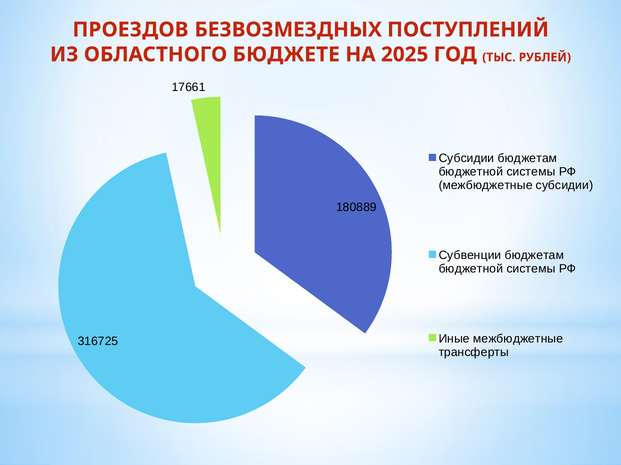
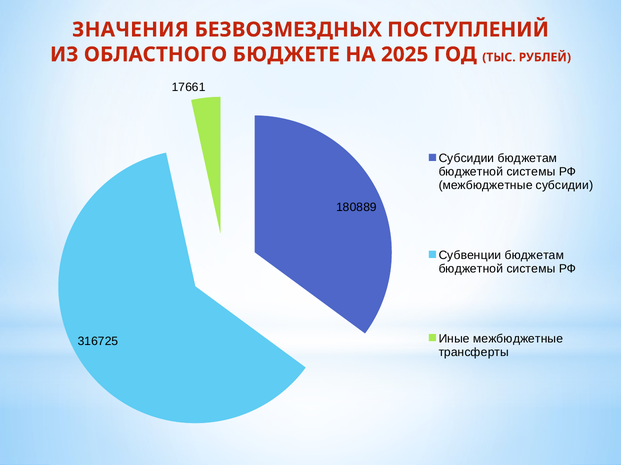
ПРОЕЗДОВ: ПРОЕЗДОВ -> ЗНАЧЕНИЯ (130, 30)
